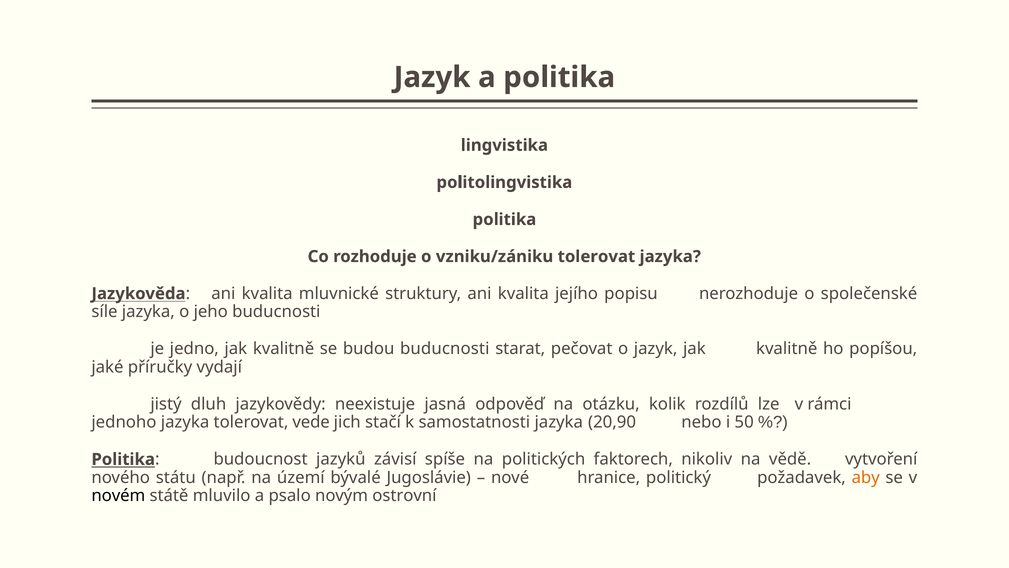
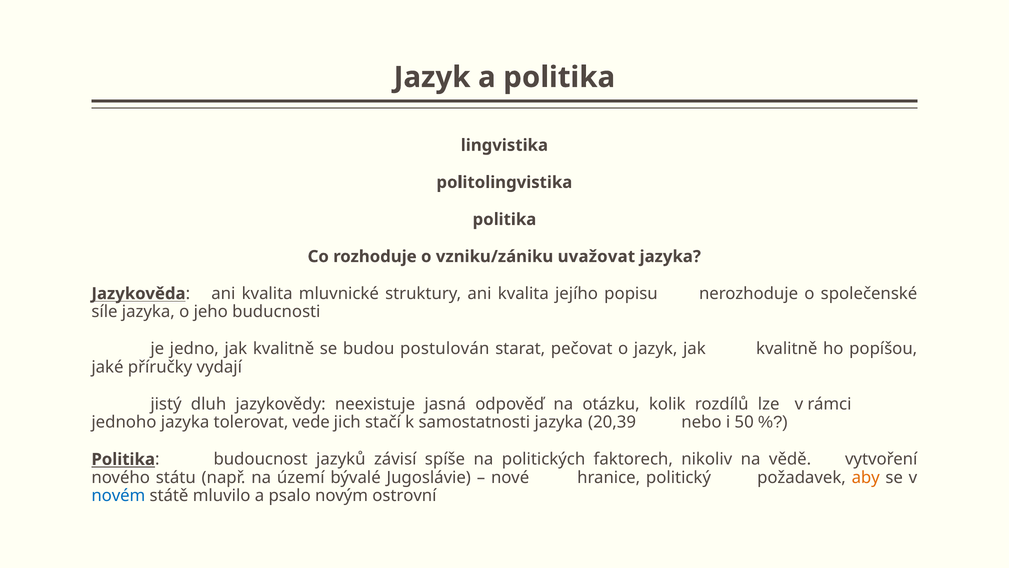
vzniku/zániku tolerovat: tolerovat -> uvažovat (596, 256)
budou buducnosti: buducnosti -> postulován (445, 349)
20,90: 20,90 -> 20,39 (612, 422)
novém colour: black -> blue (118, 495)
